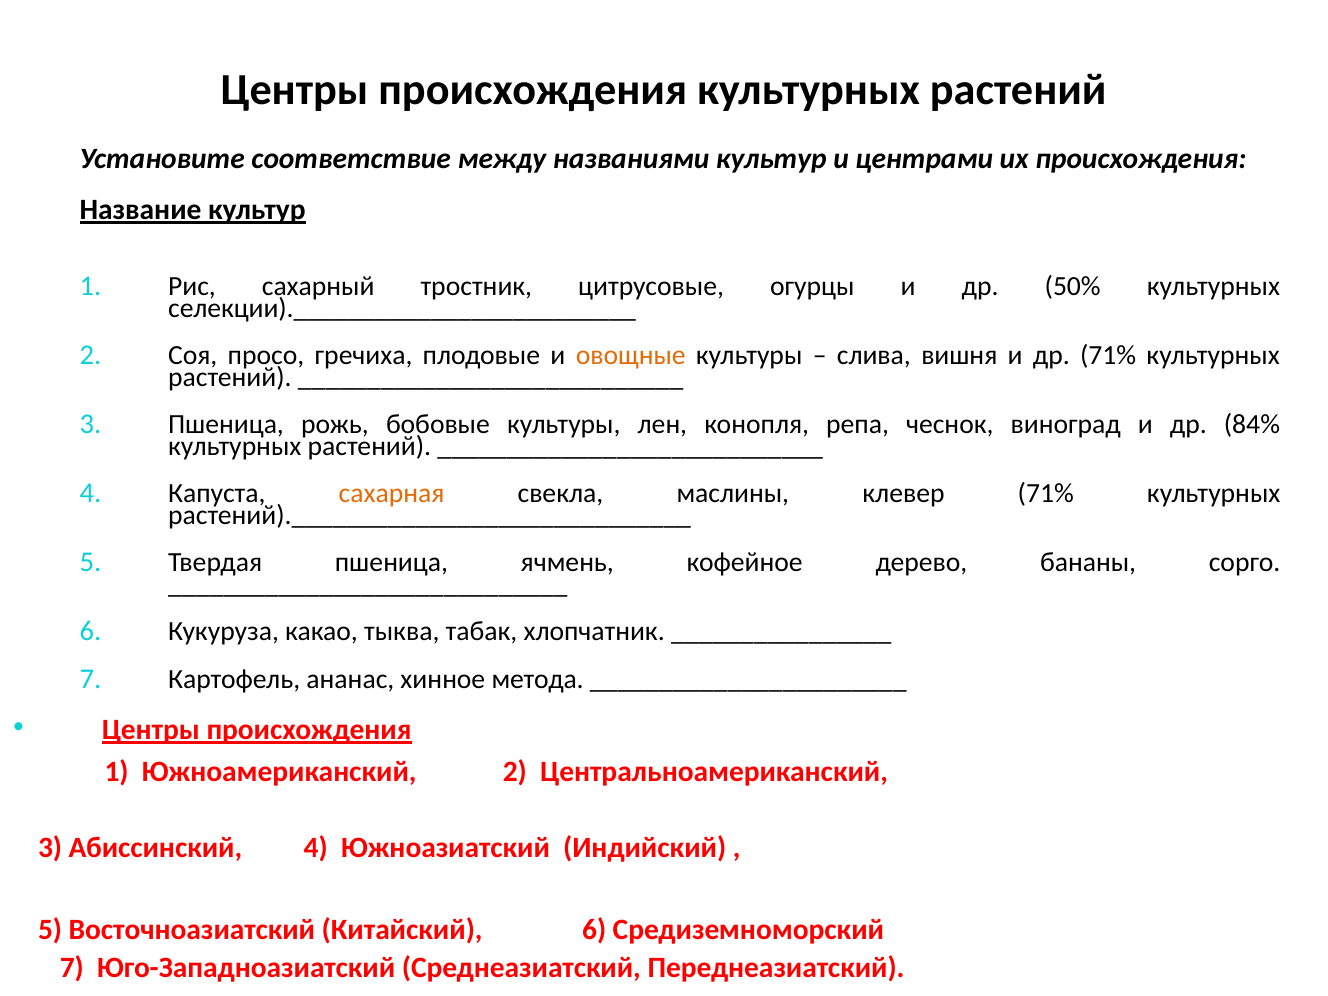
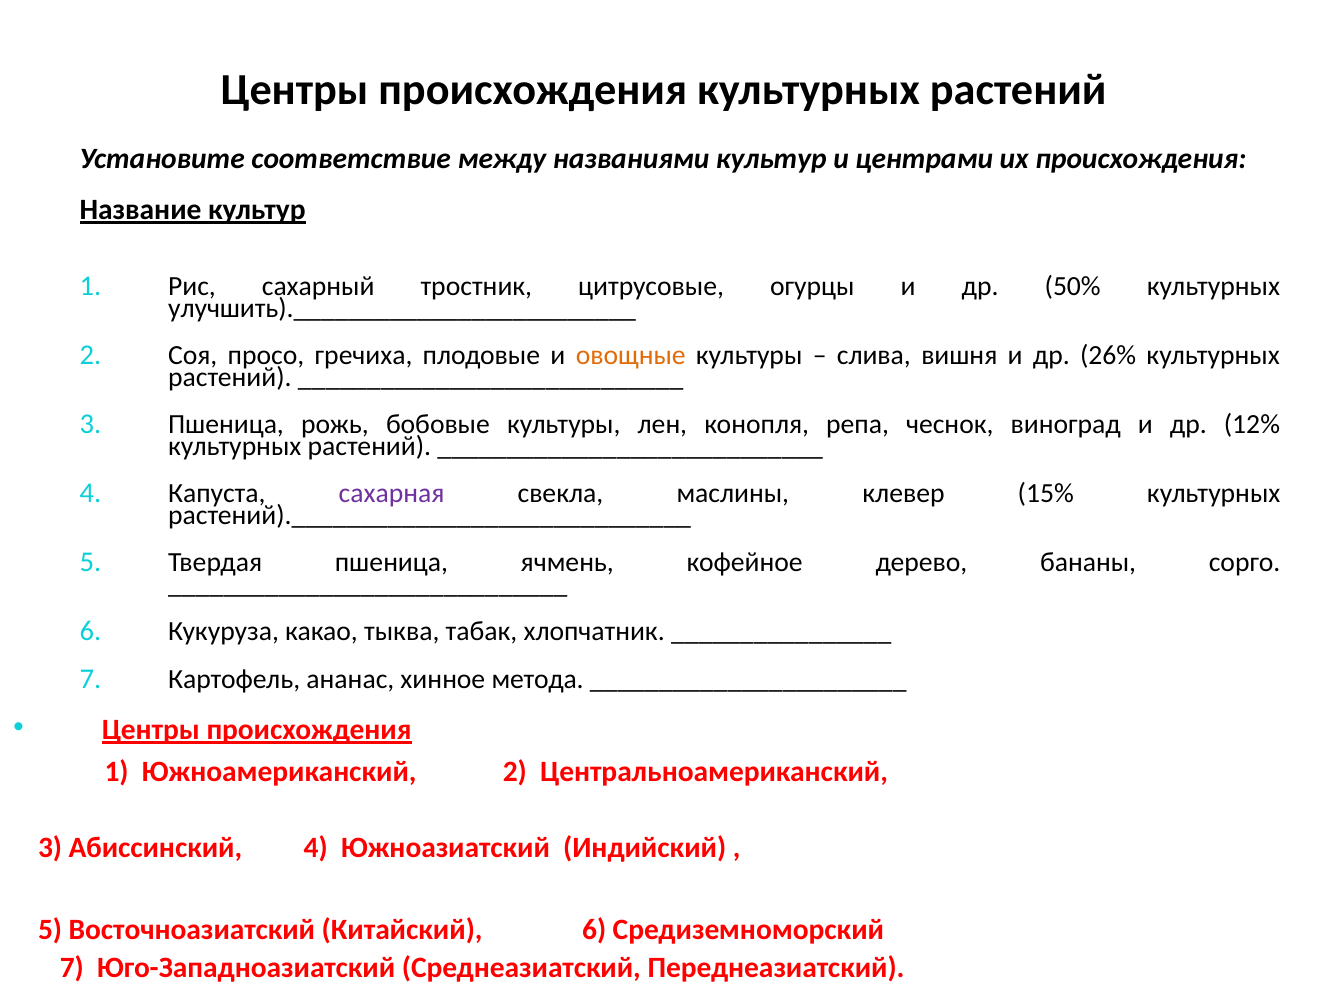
селекции)._________________________: селекции)._________________________ -> улучшить)._________________________ (402, 308)
др 71%: 71% -> 26% (1108, 356)
84%: 84% -> 12% (1252, 425)
сахарная colour: orange -> purple (392, 494)
клевер 71%: 71% -> 15% (1046, 494)
